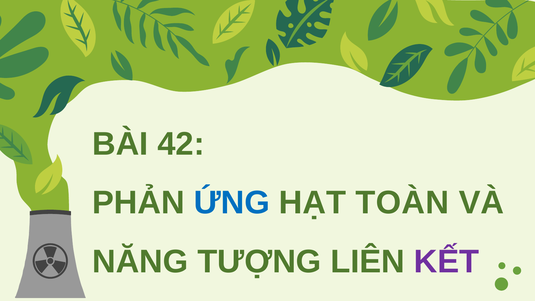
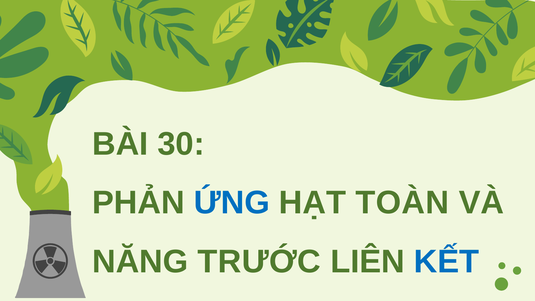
42: 42 -> 30 (181, 144)
TƯỢNG: TƯỢNG -> TRƯỚC (259, 262)
KẾT colour: purple -> blue (447, 262)
